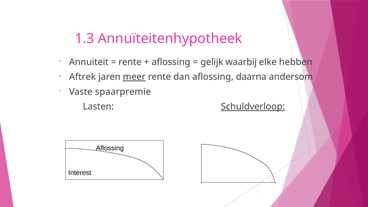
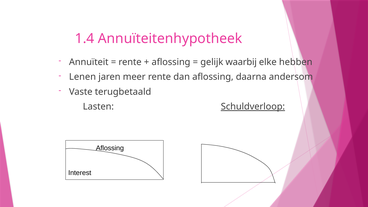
1.3: 1.3 -> 1.4 (85, 39)
Aftrek: Aftrek -> Lenen (82, 77)
meer underline: present -> none (134, 77)
spaarpremie: spaarpremie -> terugbetaald (123, 92)
